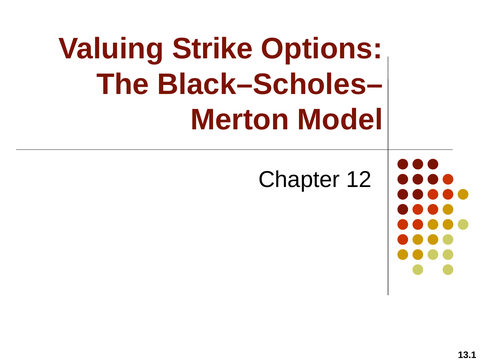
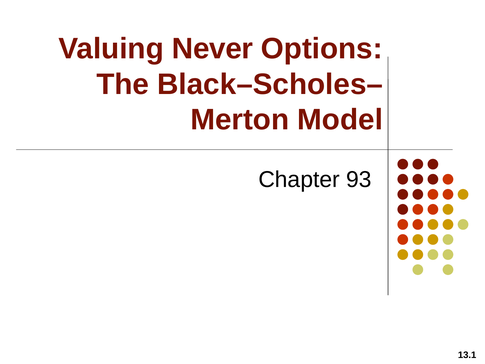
Strike: Strike -> Never (213, 49)
12: 12 -> 93 (359, 180)
